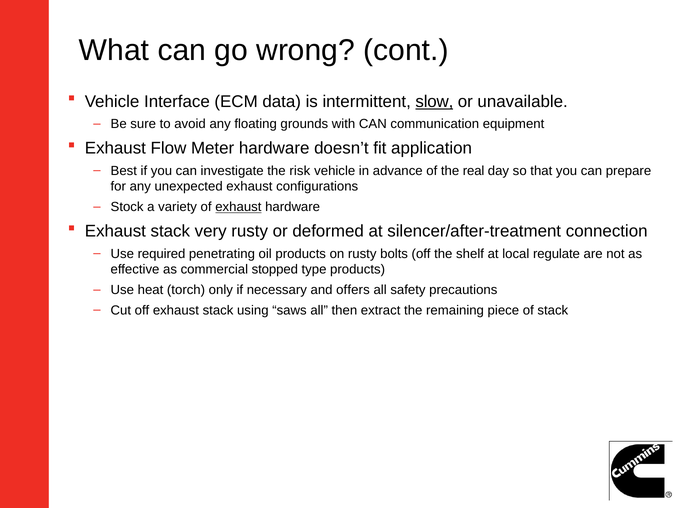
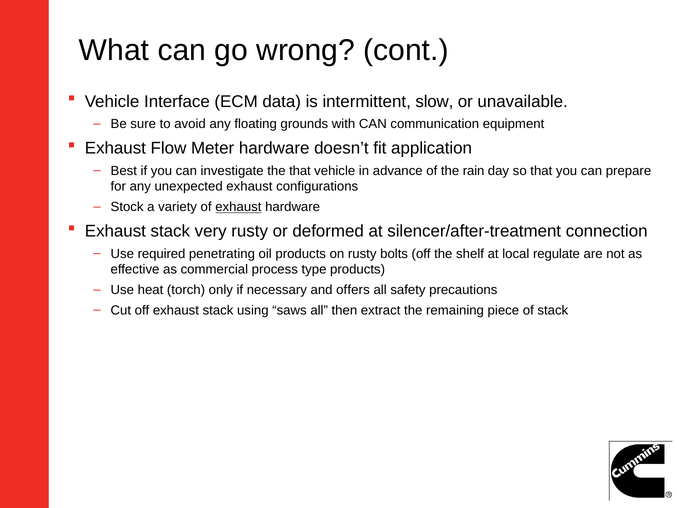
slow underline: present -> none (434, 102)
the risk: risk -> that (300, 171)
real: real -> rain (474, 171)
stopped: stopped -> process (275, 269)
